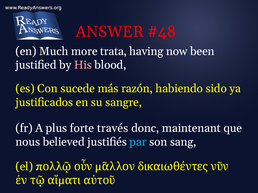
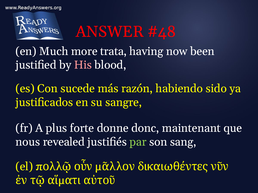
través: través -> donne (113, 129)
believed: believed -> revealed (64, 142)
par colour: light blue -> light green (138, 142)
